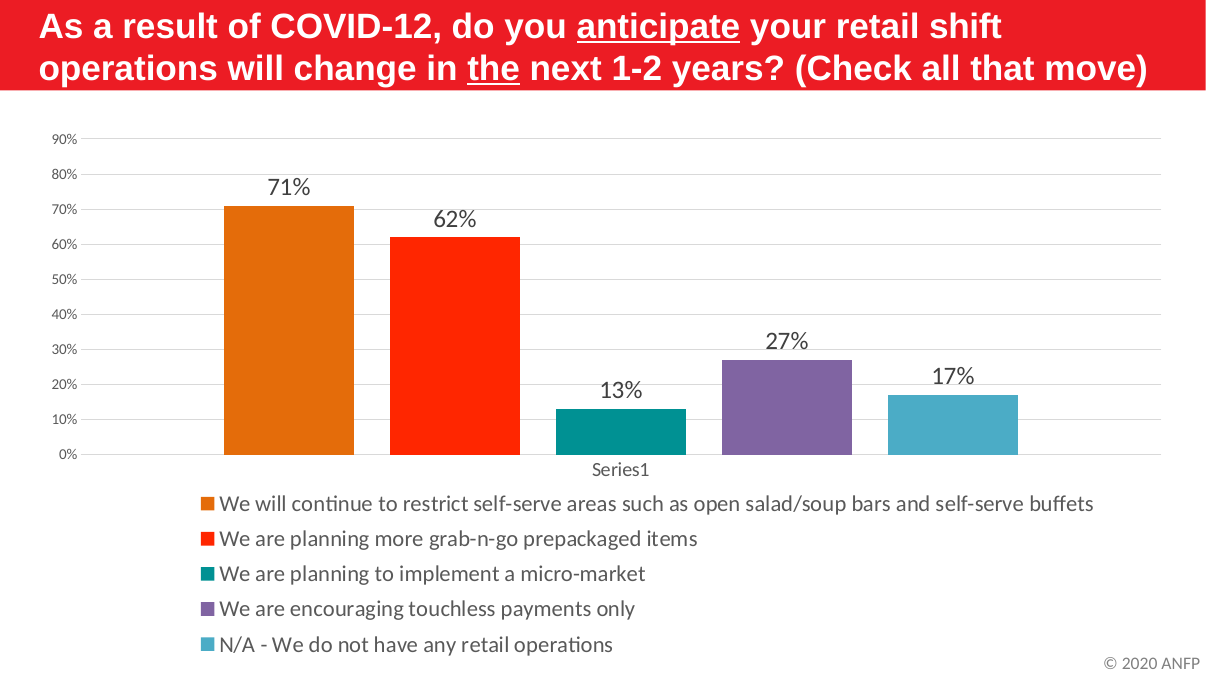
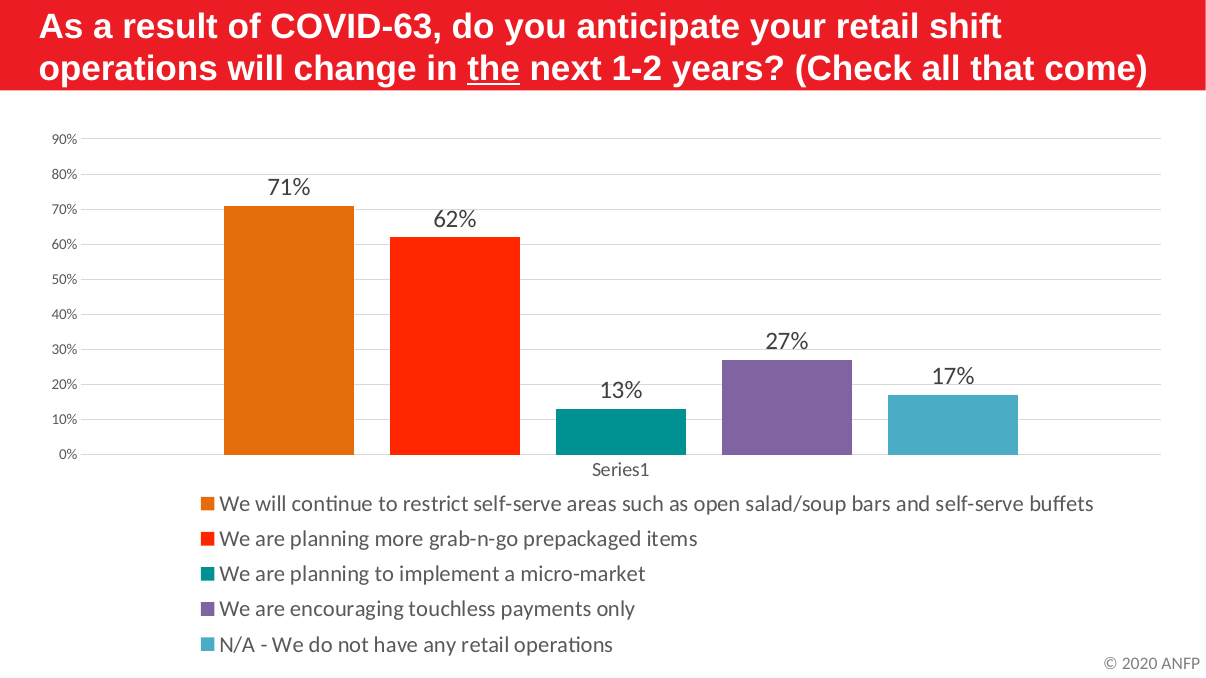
COVID-12: COVID-12 -> COVID-63 (356, 27)
anticipate underline: present -> none (658, 27)
move: move -> come (1096, 69)
